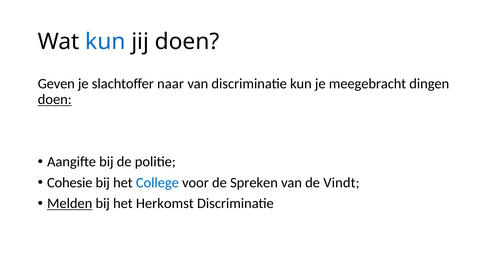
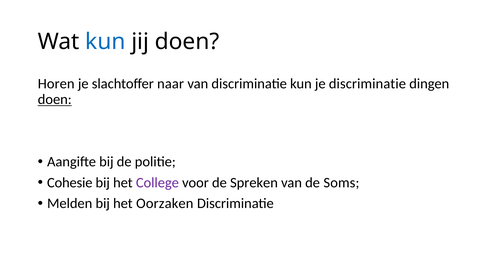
Geven: Geven -> Horen (56, 84)
je meegebracht: meegebracht -> discriminatie (367, 84)
College colour: blue -> purple (157, 183)
Vindt: Vindt -> Soms (341, 183)
Melden underline: present -> none (70, 203)
Herkomst: Herkomst -> Oorzaken (165, 203)
